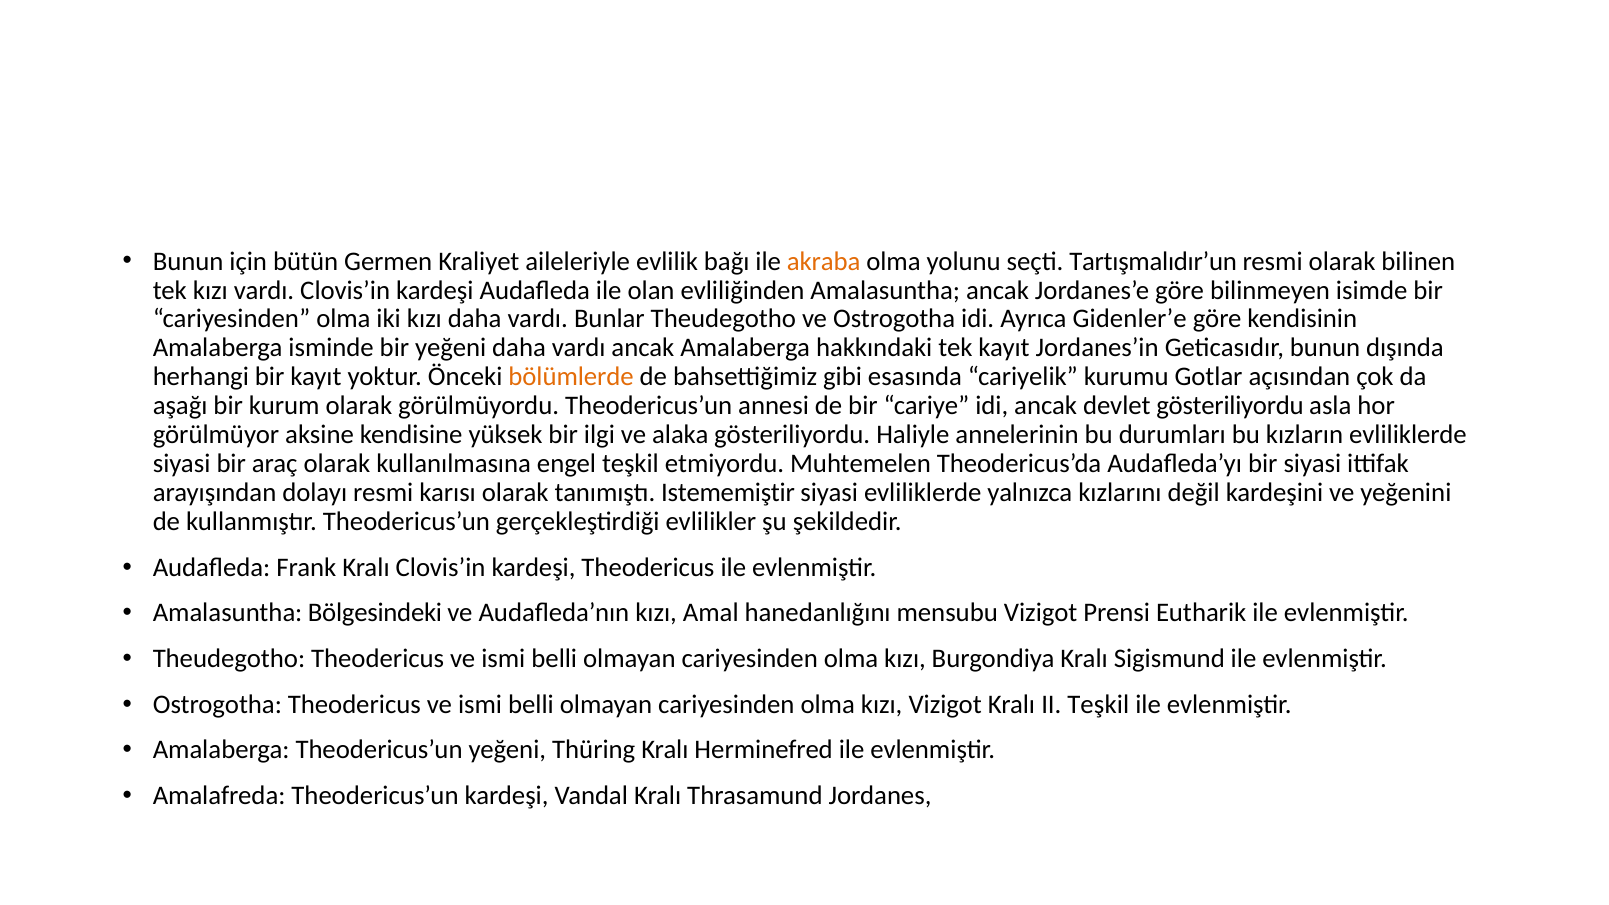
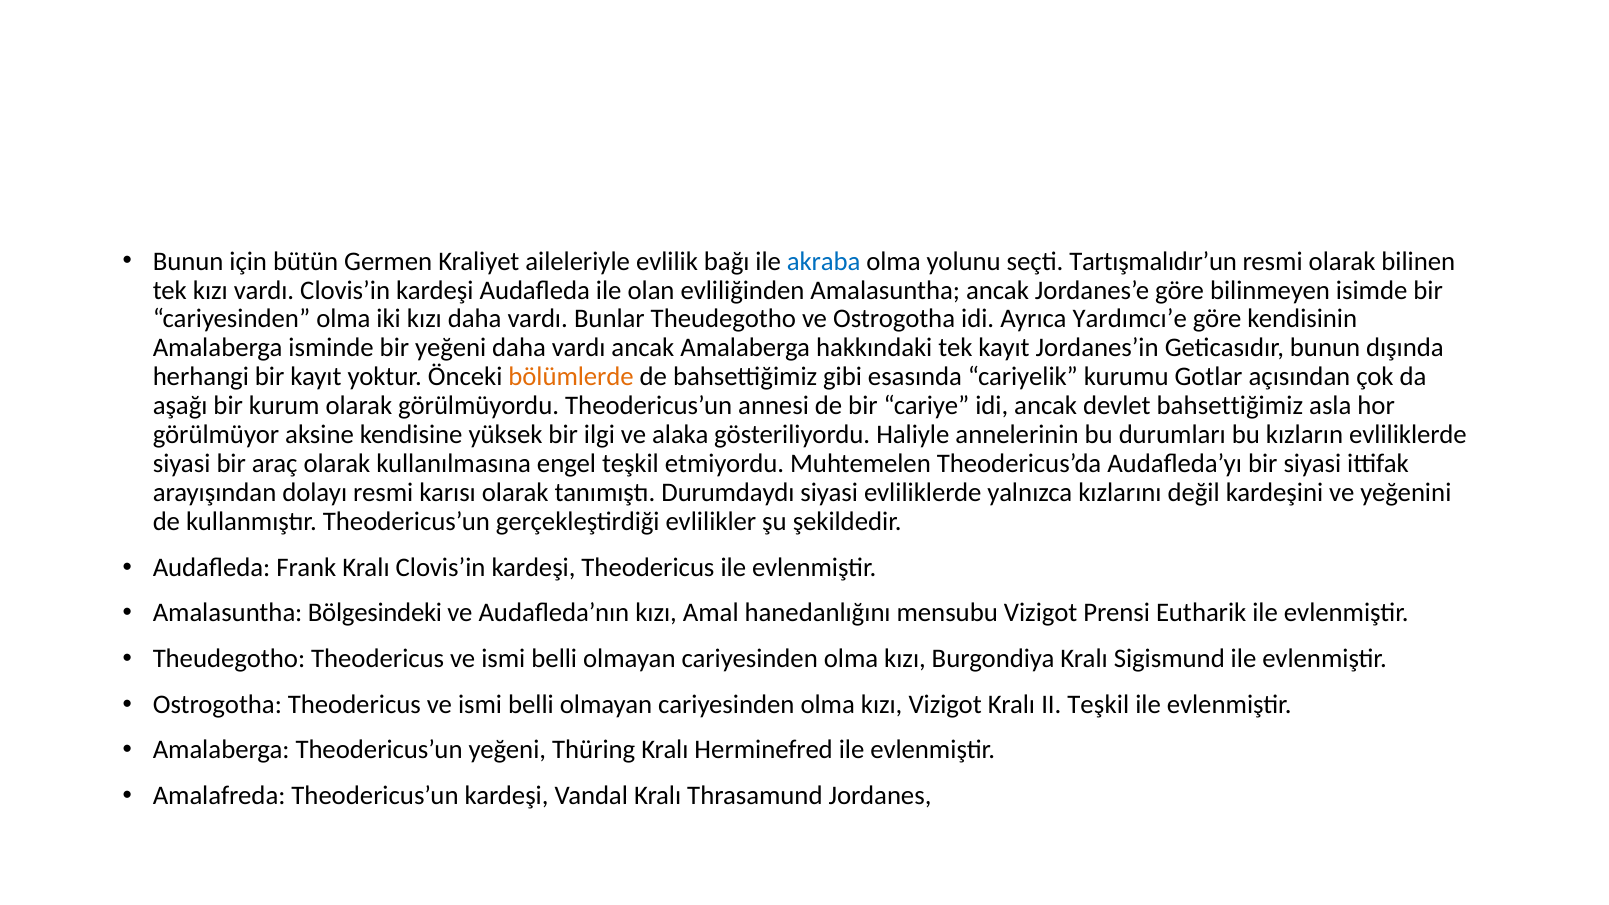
akraba colour: orange -> blue (824, 261)
Gidenler’e: Gidenler’e -> Yardımcı’e (1130, 319)
devlet gösteriliyordu: gösteriliyordu -> bahsettiğimiz (1230, 406)
Istememiştir: Istememiştir -> Durumdaydı (728, 493)
